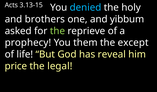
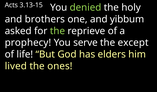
denied colour: light blue -> light green (86, 7)
them: them -> serve (85, 43)
reveal: reveal -> elders (112, 54)
price: price -> lived (16, 66)
legal: legal -> ones (60, 66)
